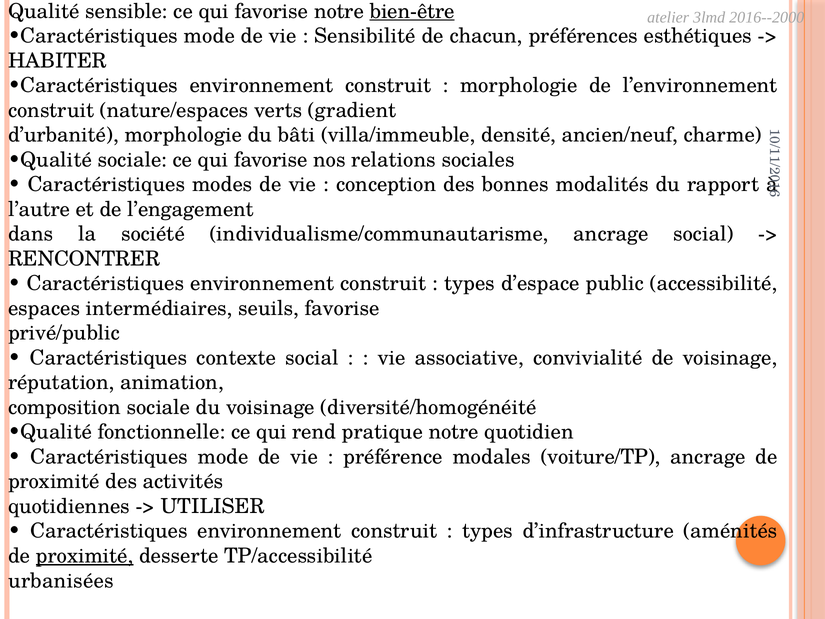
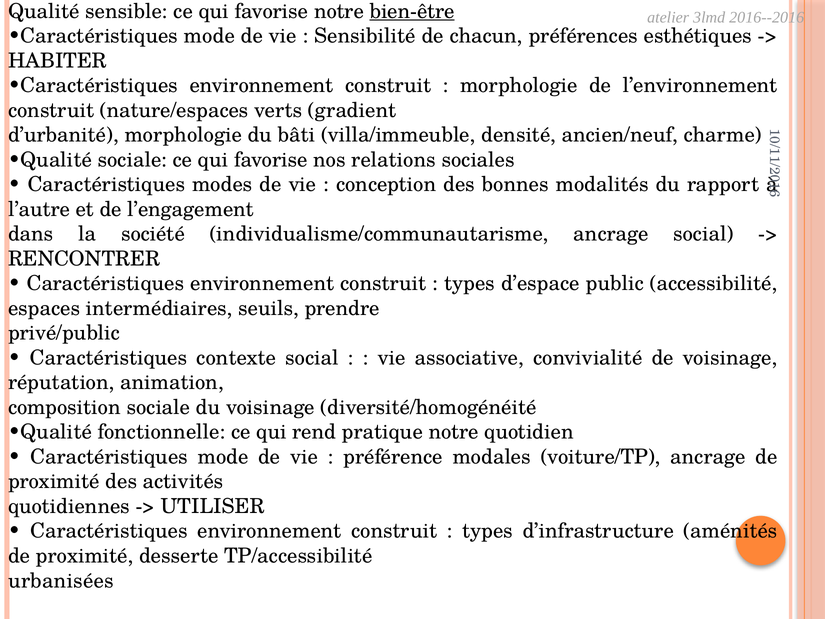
2016--2000: 2016--2000 -> 2016--2016 (767, 18)
seuils favorise: favorise -> prendre (342, 308)
proximité underline: present -> none (85, 556)
